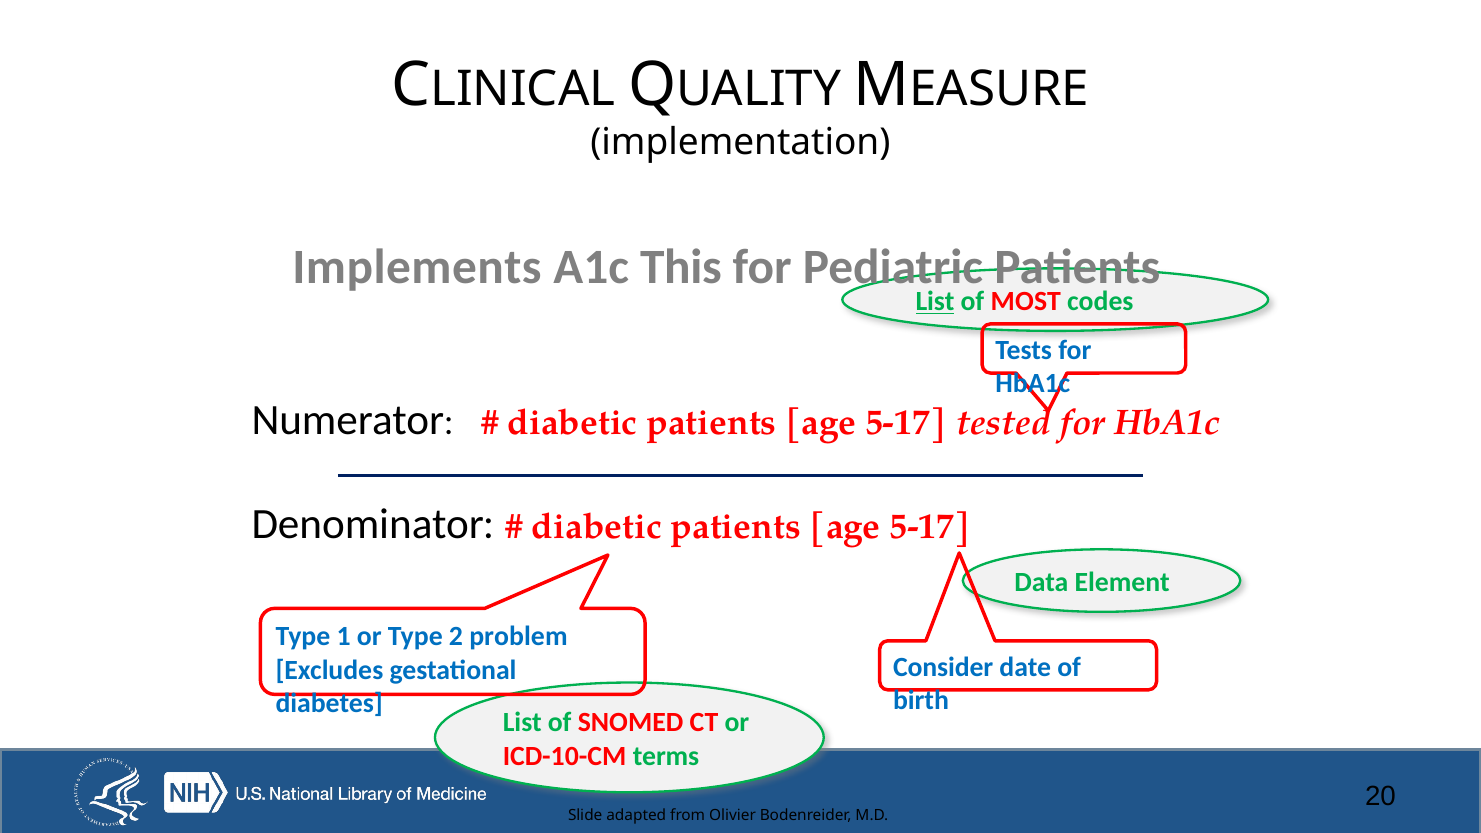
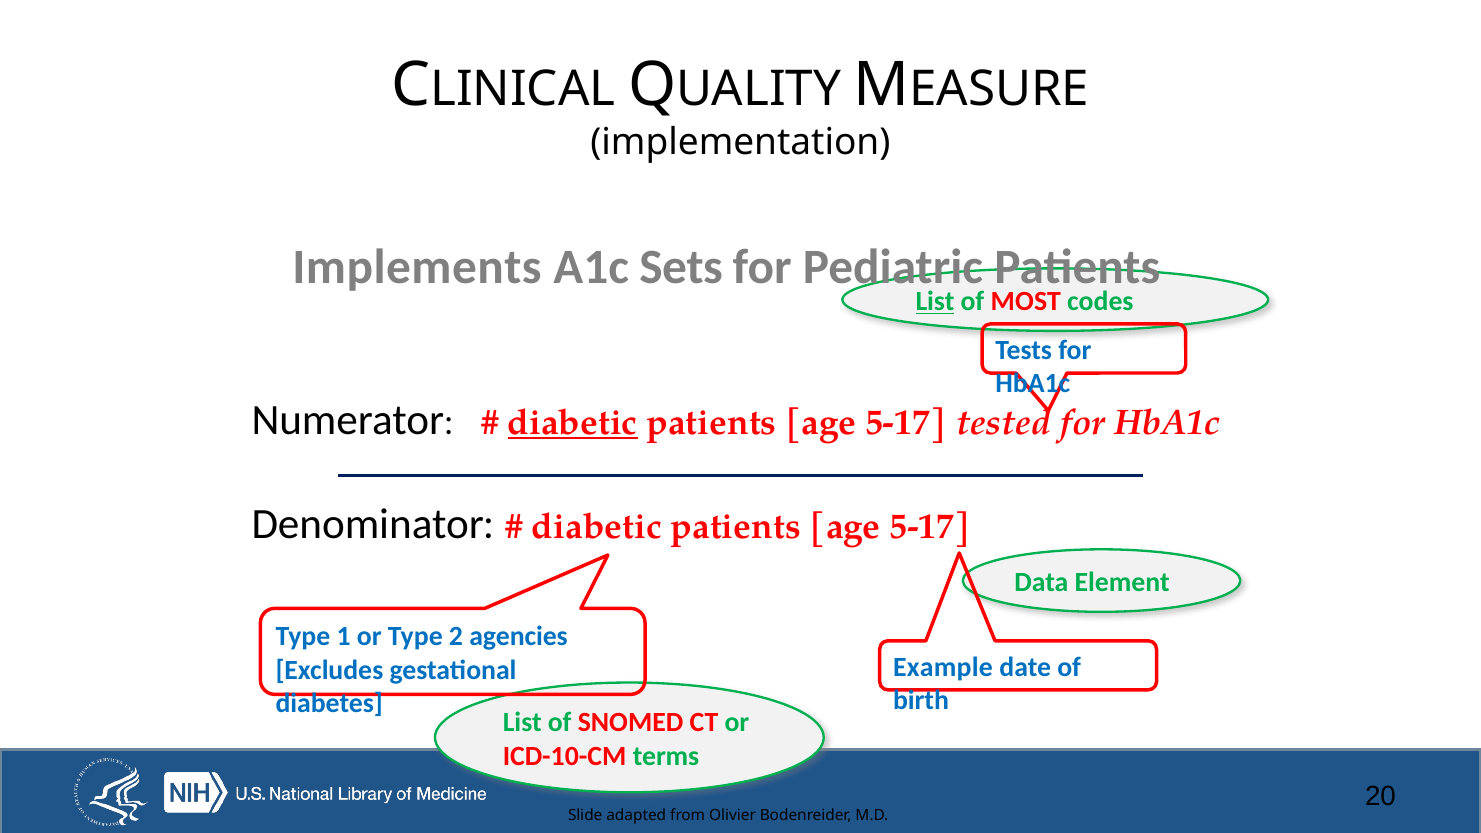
This: This -> Sets (681, 267)
diabetic underline: none -> present (573, 423)
problem: problem -> agencies (519, 637)
Consider: Consider -> Example (943, 667)
